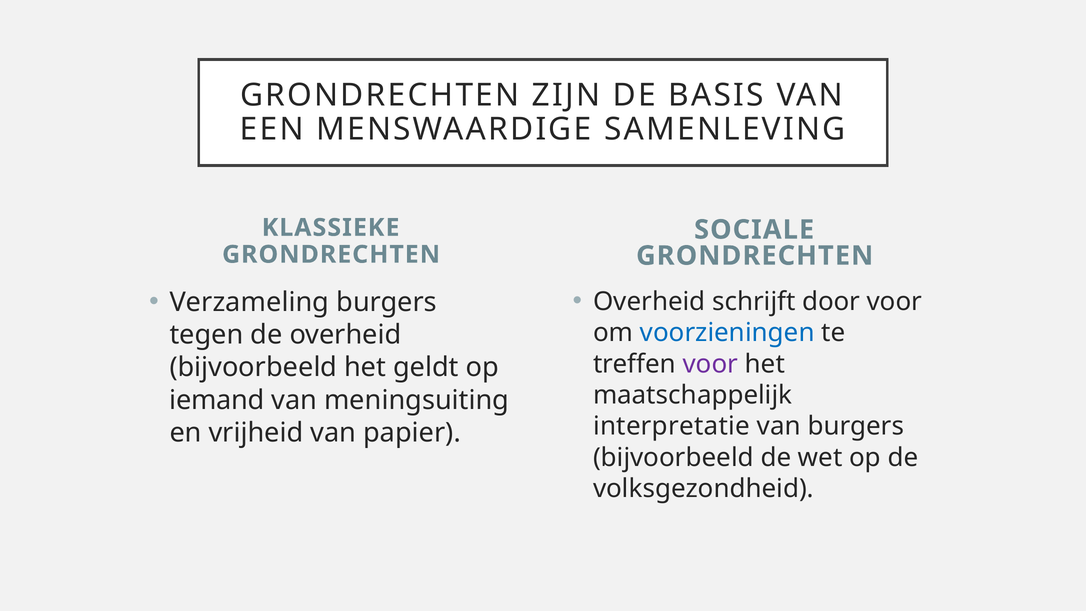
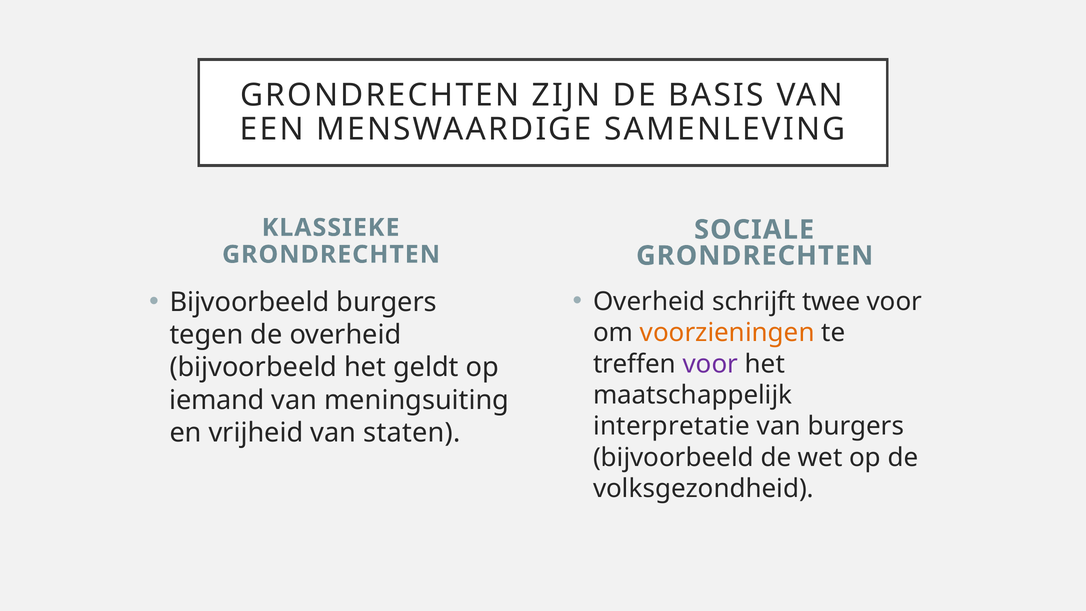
door: door -> twee (831, 301)
Verzameling: Verzameling -> Bijvoorbeeld (249, 302)
voorzieningen colour: blue -> orange (727, 333)
papier: papier -> staten (412, 433)
